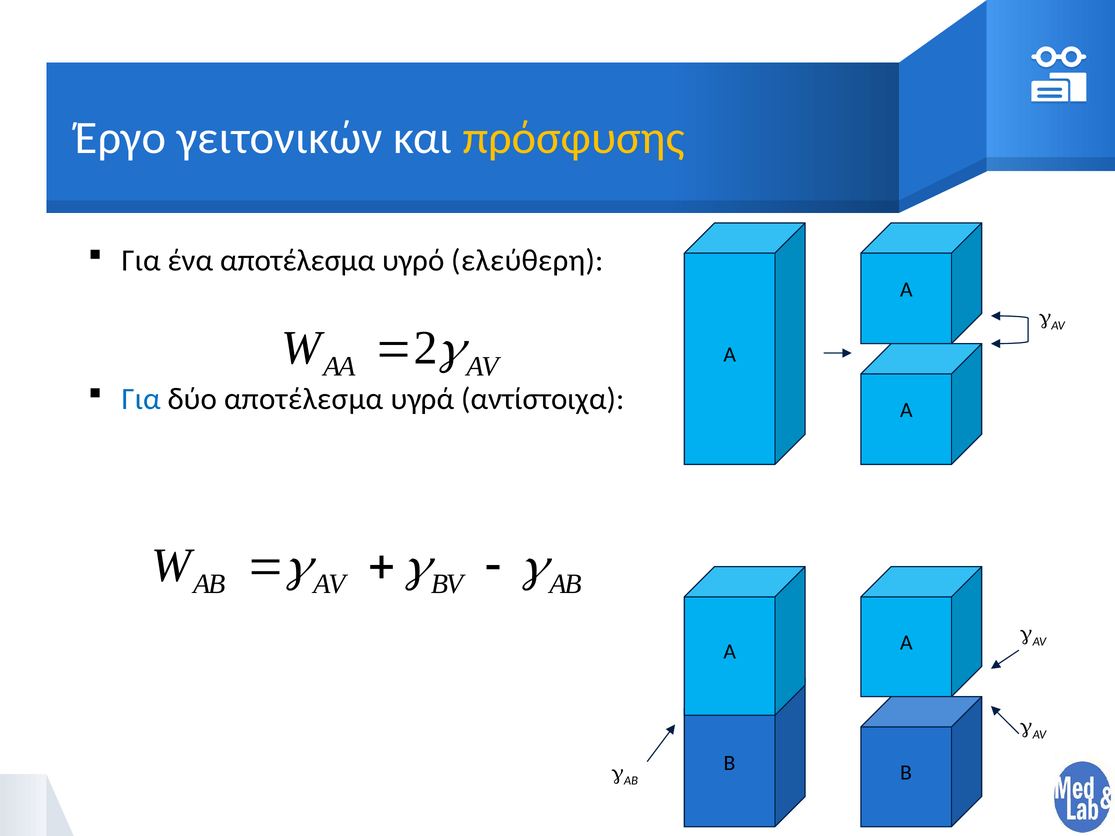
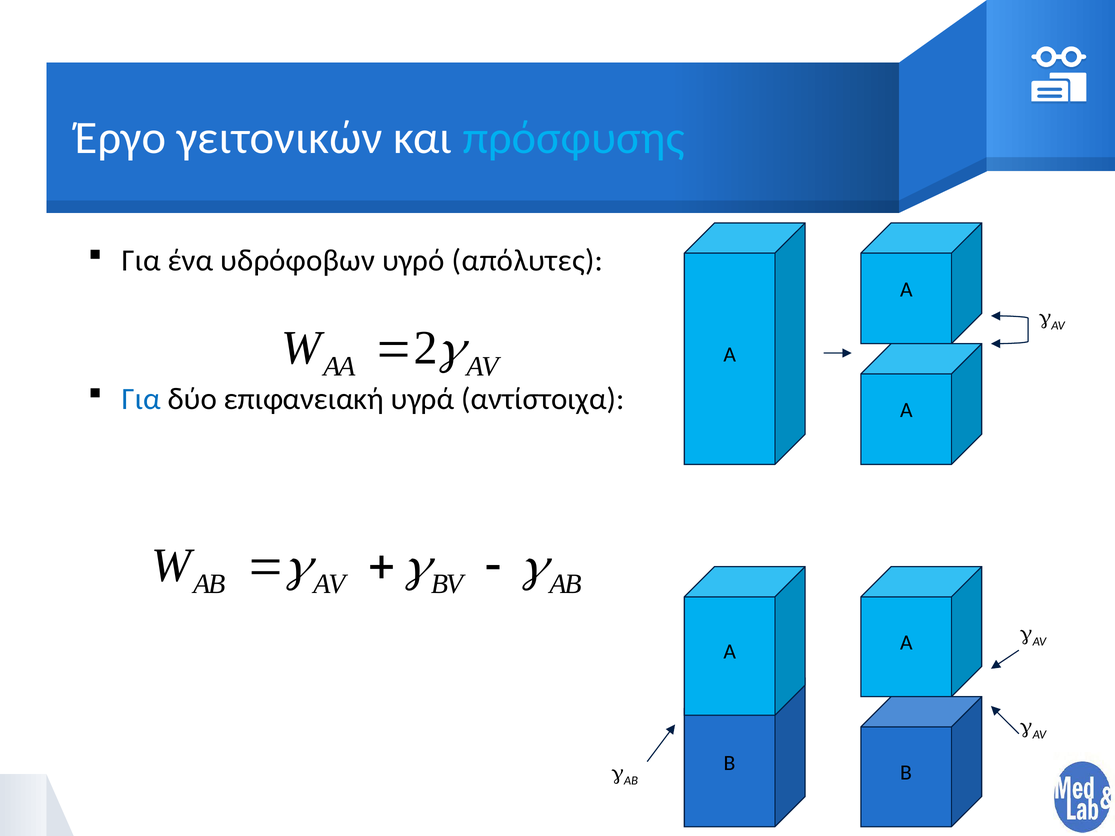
πρόσφυσης colour: yellow -> light blue (574, 138)
ένα αποτέλεσμα: αποτέλεσμα -> υδρόφοβων (298, 260)
ελεύθερη: ελεύθερη -> απόλυτες (527, 260)
δύο αποτέλεσμα: αποτέλεσμα -> επιφανειακή (304, 399)
